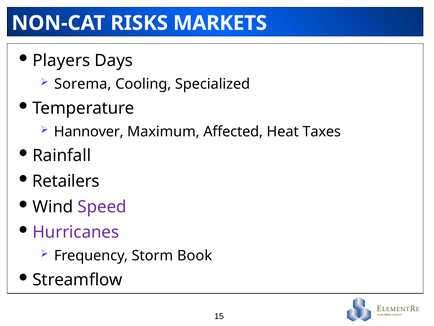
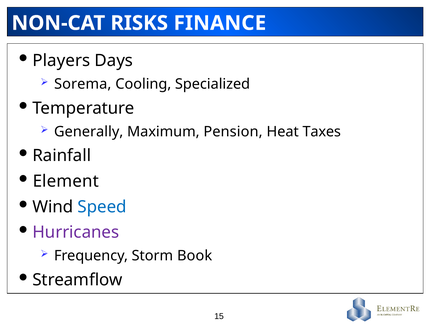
MARKETS: MARKETS -> FINANCE (220, 23)
Hannover: Hannover -> Generally (89, 131)
Affected: Affected -> Pension (233, 131)
Retailers: Retailers -> Element (66, 181)
Speed colour: purple -> blue (102, 206)
